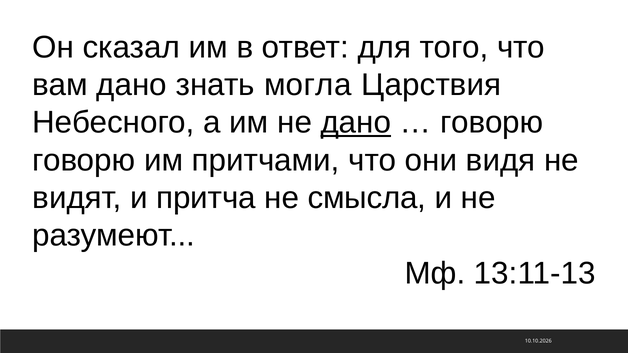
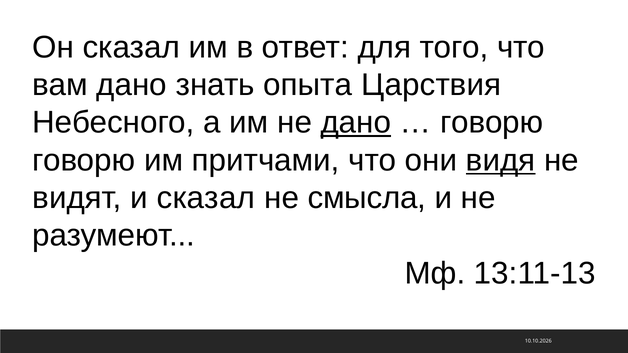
могла: могла -> опыта (308, 85)
видя underline: none -> present (501, 160)
и притча: притча -> сказал (206, 198)
